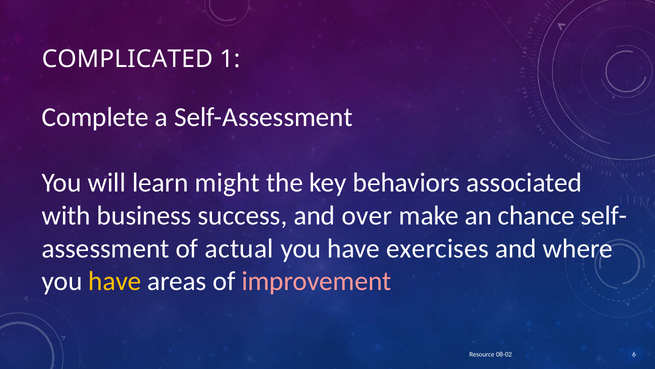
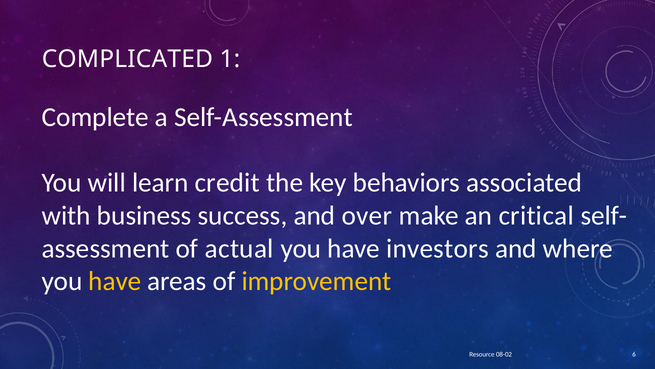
might: might -> credit (227, 183)
chance: chance -> critical (536, 215)
exercises: exercises -> investors (437, 248)
improvement colour: pink -> yellow (316, 281)
